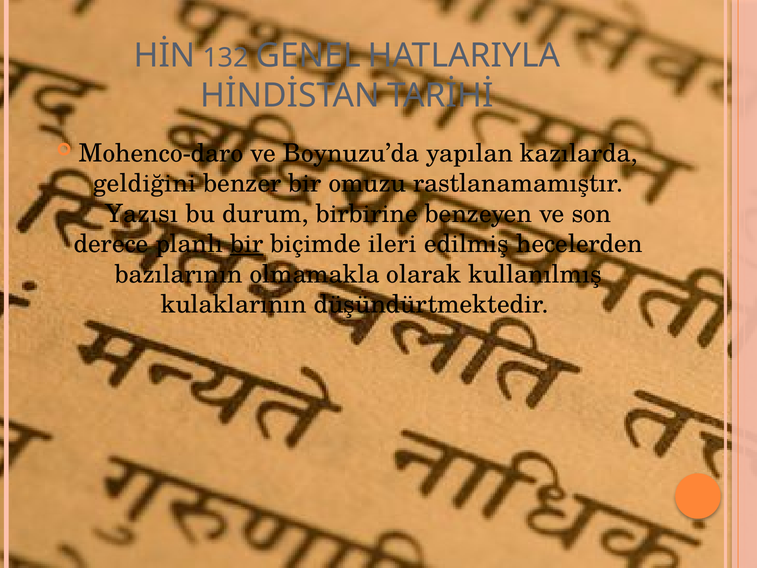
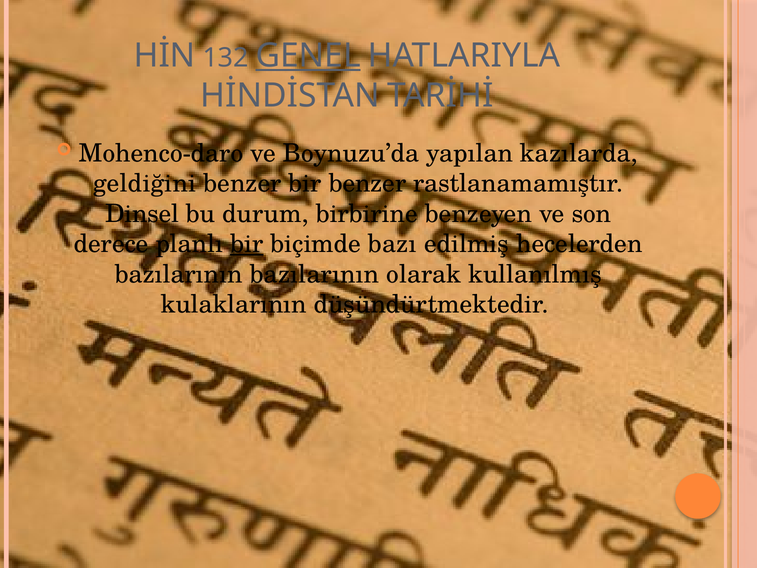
GENEL underline: none -> present (308, 55)
bir omuzu: omuzu -> benzer (367, 183)
Yazısı: Yazısı -> Dinsel (142, 214)
ileri: ileri -> bazı (392, 244)
bazılarının olmamakla: olmamakla -> bazılarının (315, 274)
